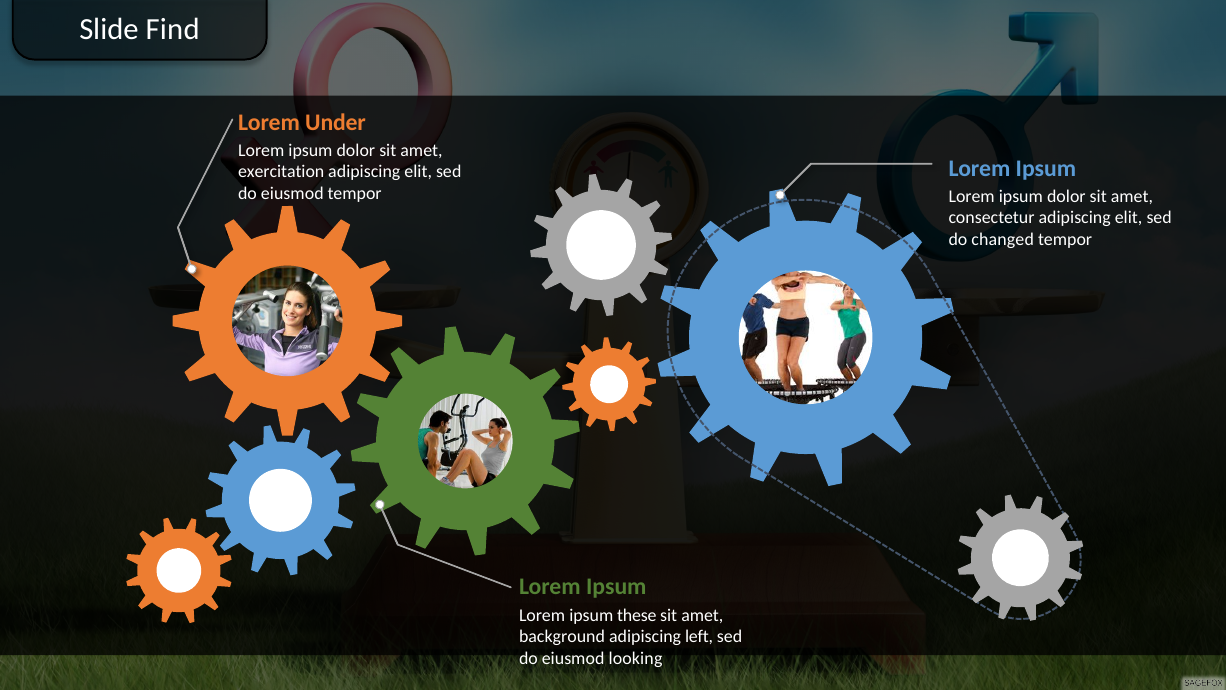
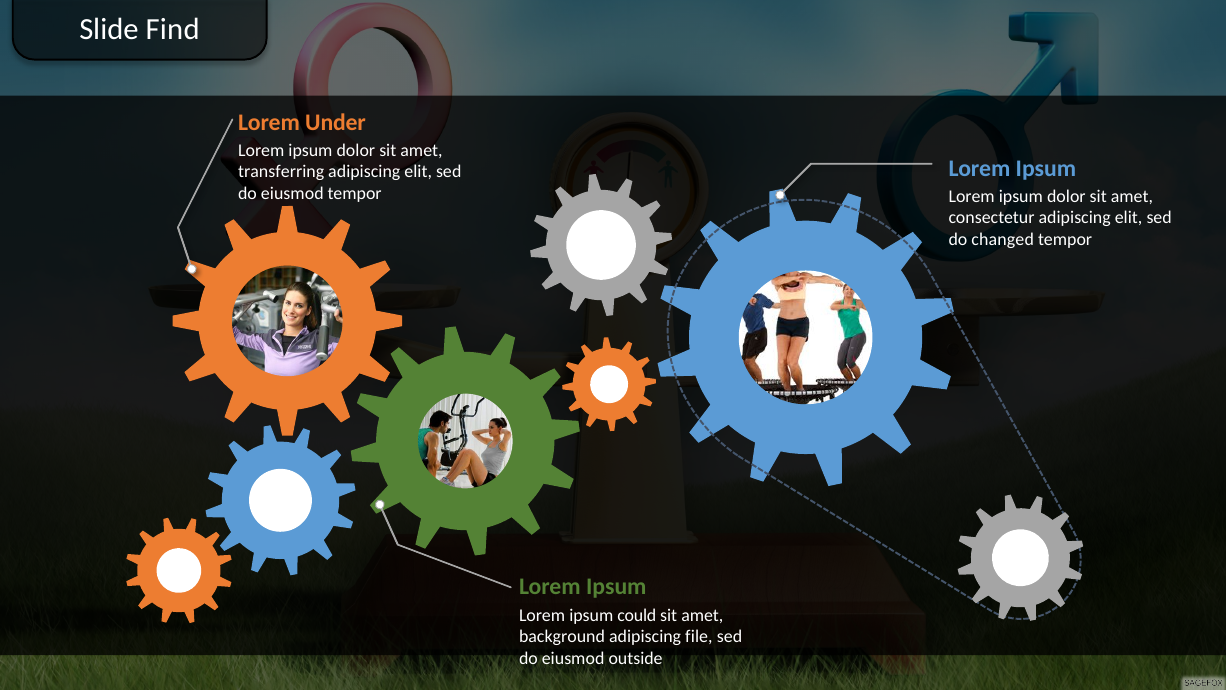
exercitation: exercitation -> transferring (281, 172)
these: these -> could (637, 615)
left: left -> file (699, 636)
looking: looking -> outside (636, 658)
